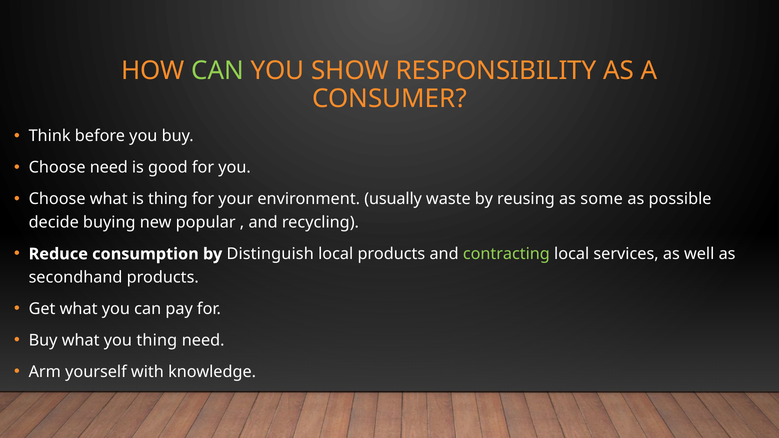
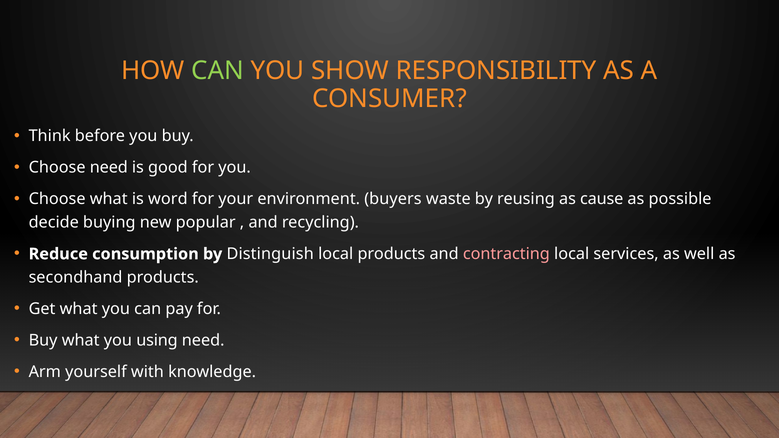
is thing: thing -> word (168, 199)
usually: usually -> buyers (393, 199)
some: some -> cause (602, 199)
contracting colour: light green -> pink (506, 254)
you thing: thing -> using (157, 340)
